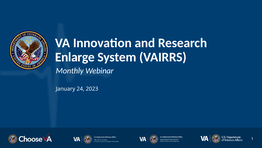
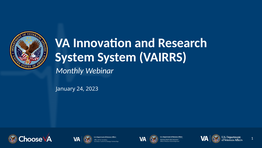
Enlarge: Enlarge -> System (75, 57)
